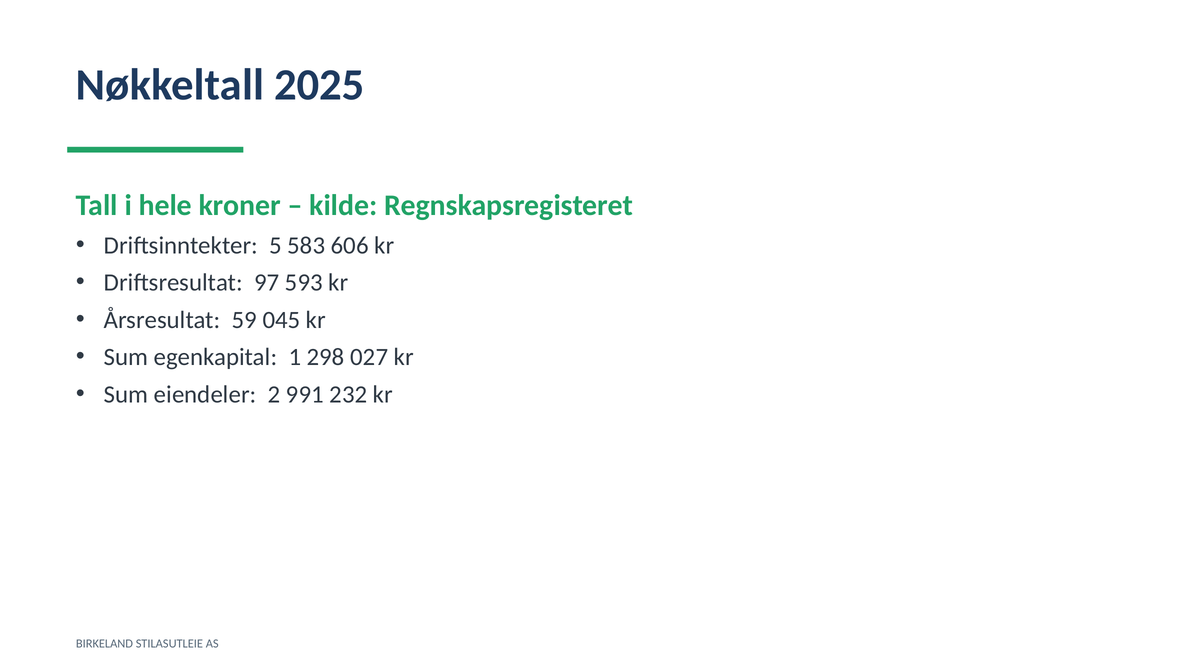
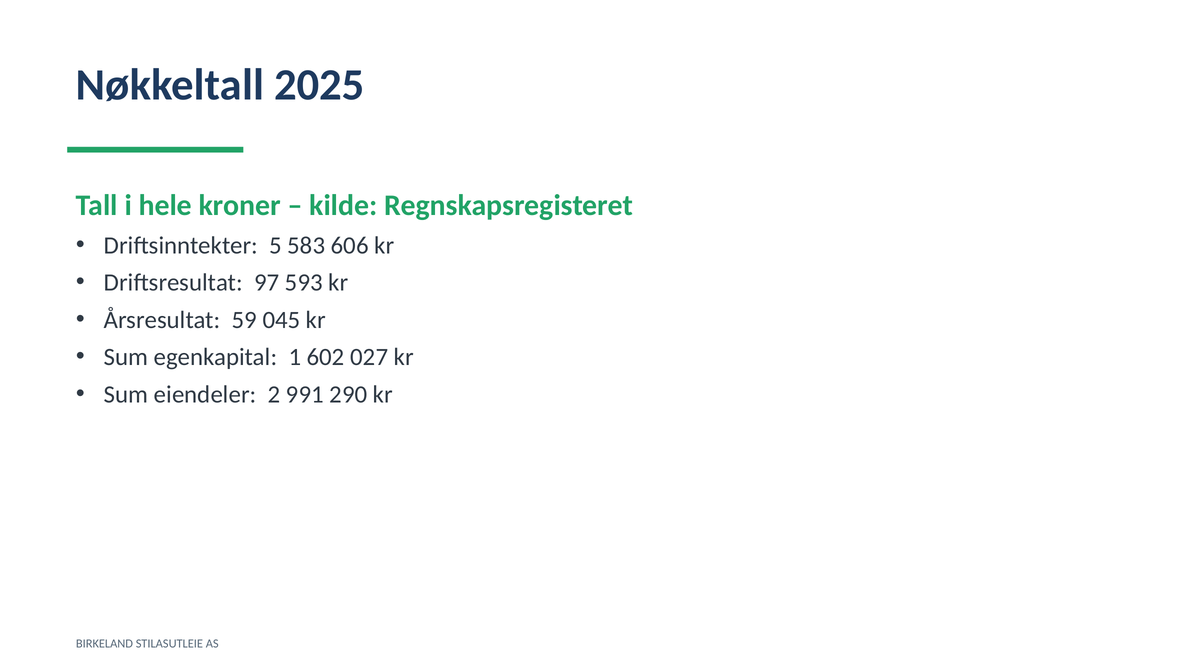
298: 298 -> 602 (326, 358)
232: 232 -> 290 (348, 395)
